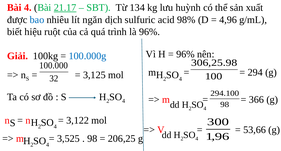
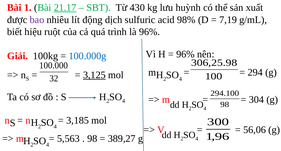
Bài 4: 4 -> 1 (28, 8)
134: 134 -> 430 (137, 8)
bao colour: blue -> purple (37, 20)
ngăn: ngăn -> động (92, 20)
4,96: 4,96 -> 7,19 (228, 20)
3,125 underline: none -> present (94, 75)
366: 366 -> 304 (256, 99)
3,122: 3,122 -> 3,185 (78, 120)
53,66: 53,66 -> 56,06 (255, 129)
3,525: 3,525 -> 5,563 (68, 138)
206,25: 206,25 -> 389,27 (122, 138)
